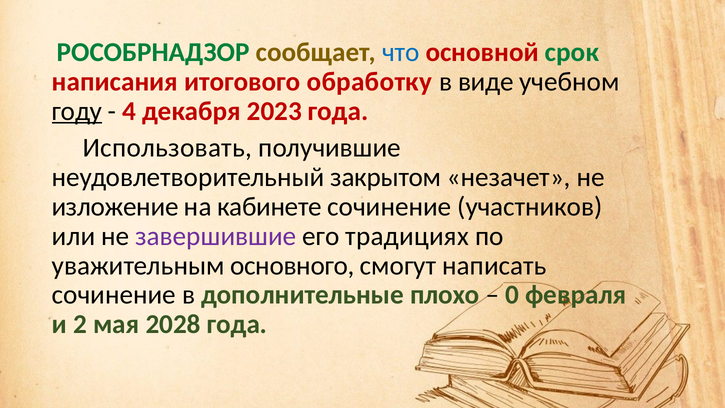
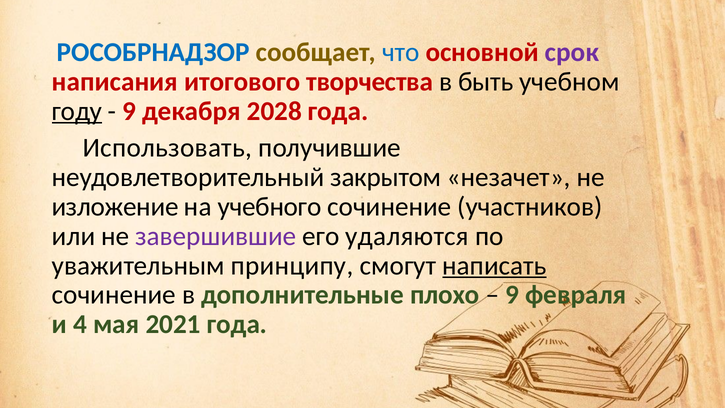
РОСОБРНАДЗОР colour: green -> blue (153, 52)
срок colour: green -> purple (572, 52)
обработку: обработку -> творчества (370, 82)
виде: виде -> быть (486, 82)
4: 4 -> 9 (129, 111)
2023: 2023 -> 2028 (274, 111)
кабинете: кабинете -> учебного (270, 207)
традициях: традициях -> удаляются (407, 236)
основного: основного -> принципу (292, 265)
написать underline: none -> present (494, 265)
0: 0 -> 9 (512, 295)
2: 2 -> 4 (80, 324)
2028: 2028 -> 2021 (173, 324)
